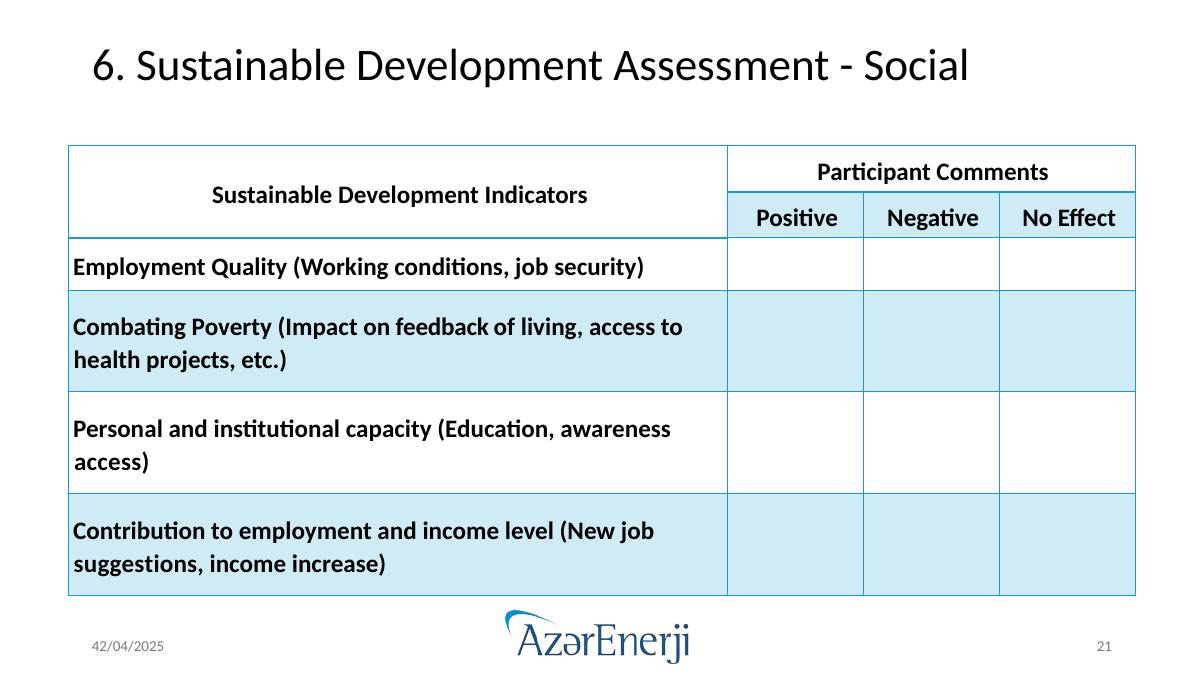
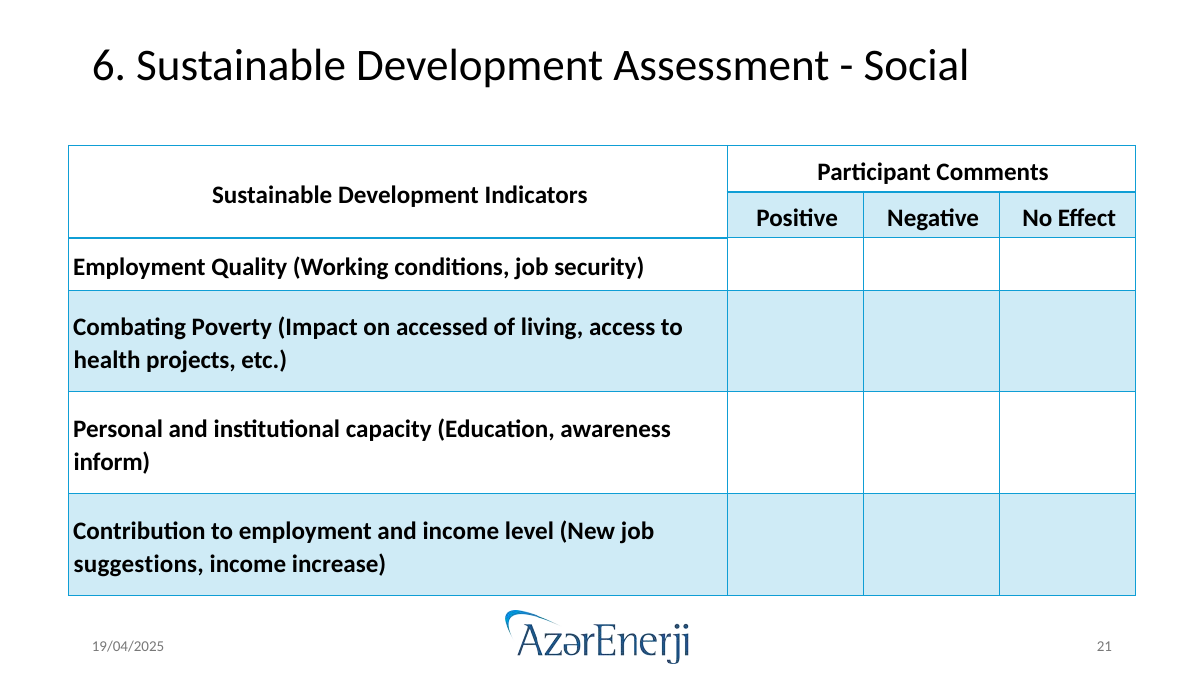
feedback: feedback -> accessed (442, 328)
access: access -> inform (112, 462)
42/04/2025: 42/04/2025 -> 19/04/2025 (128, 647)
